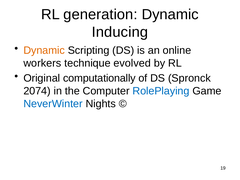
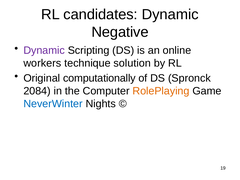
generation: generation -> candidates (101, 14)
Inducing: Inducing -> Negative (120, 32)
Dynamic colour: orange -> purple (44, 50)
evolved: evolved -> solution (132, 63)
2074: 2074 -> 2084 (37, 91)
RolePlaying colour: blue -> orange (161, 91)
